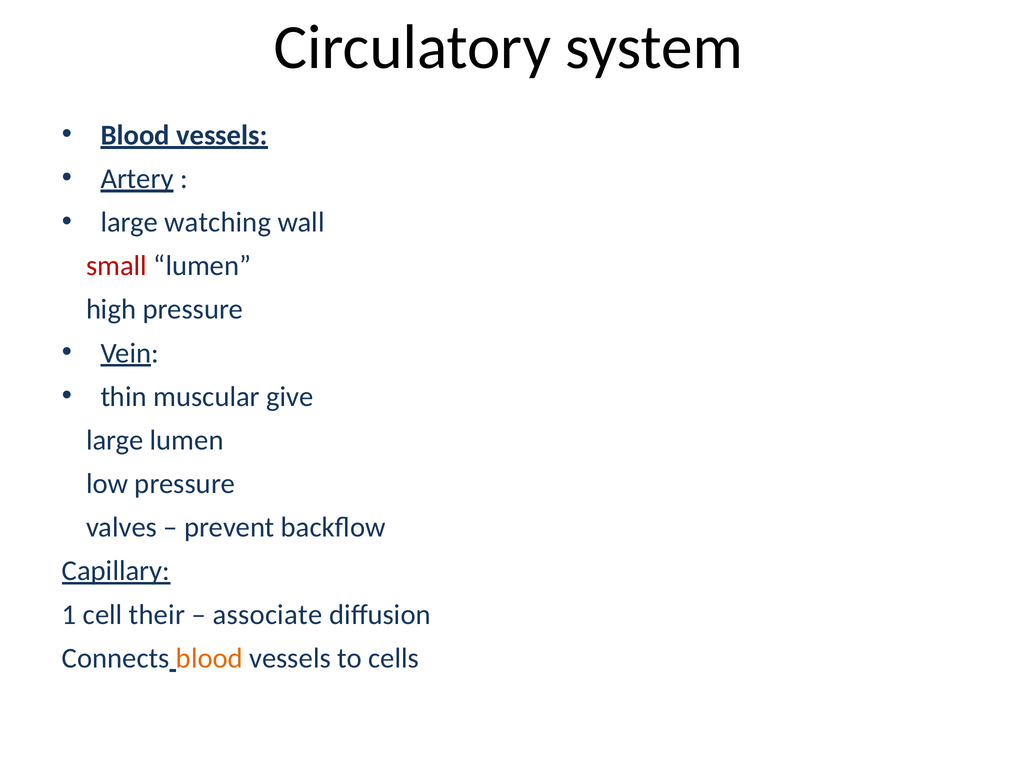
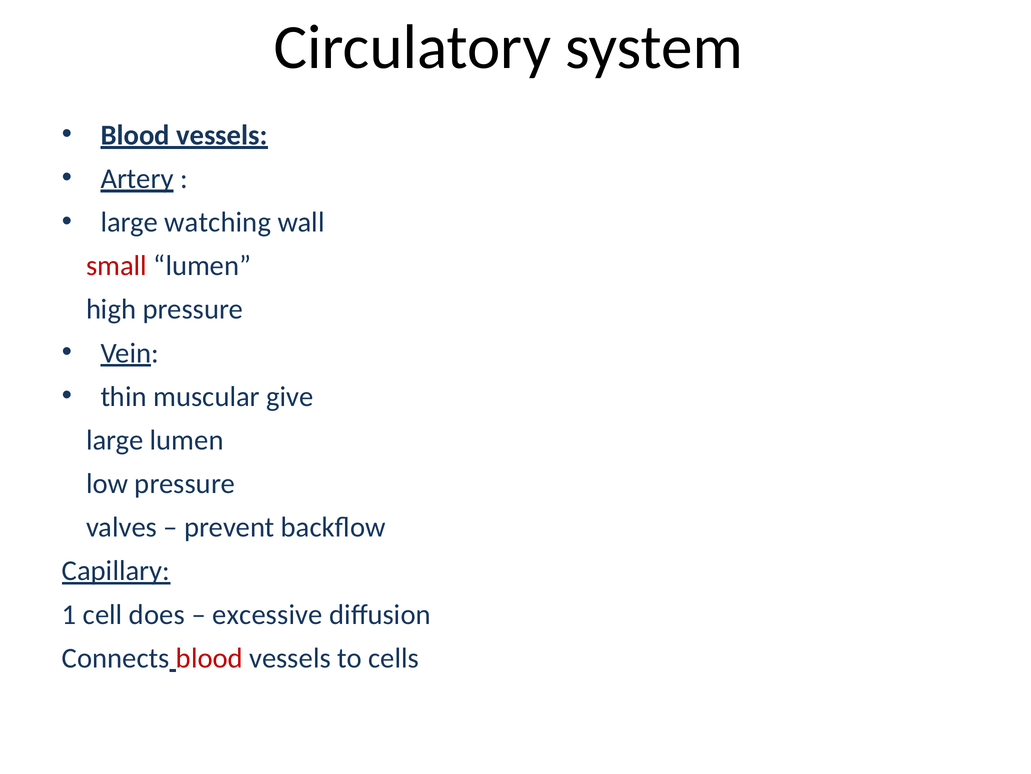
their: their -> does (157, 614)
associate: associate -> excessive (268, 614)
blood colour: orange -> red (209, 658)
